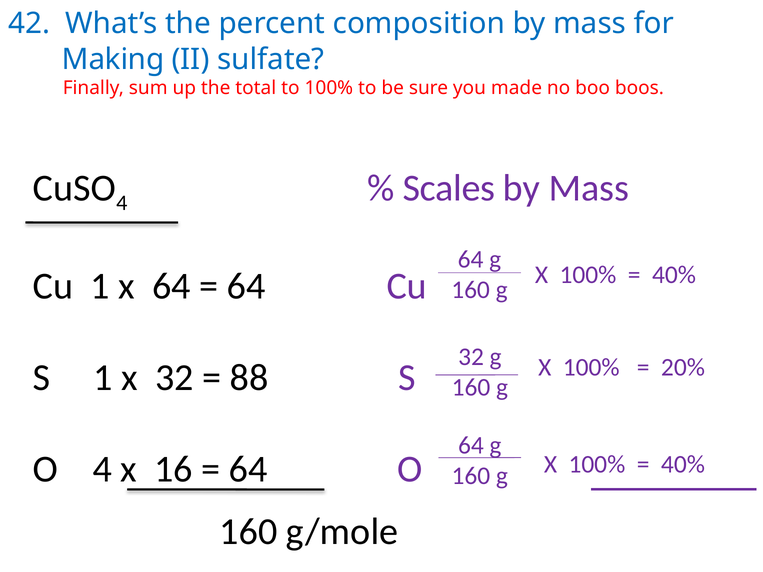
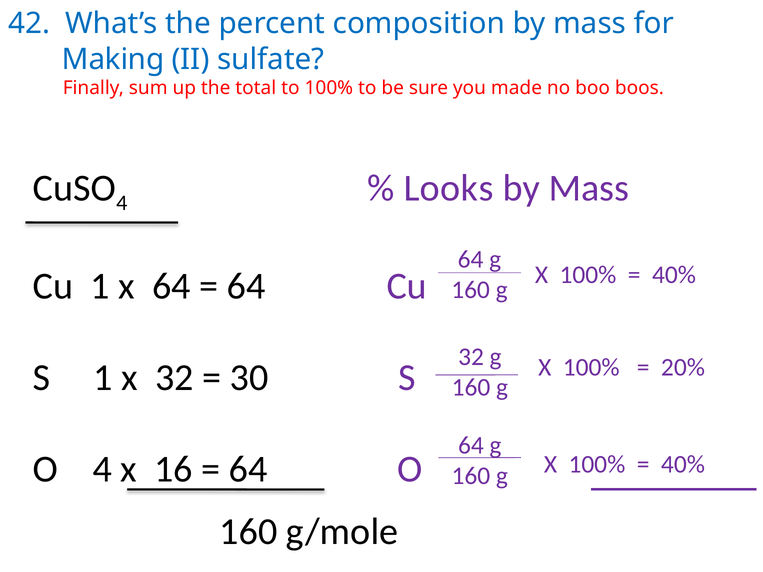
Scales: Scales -> Looks (449, 188)
88: 88 -> 30 (249, 378)
